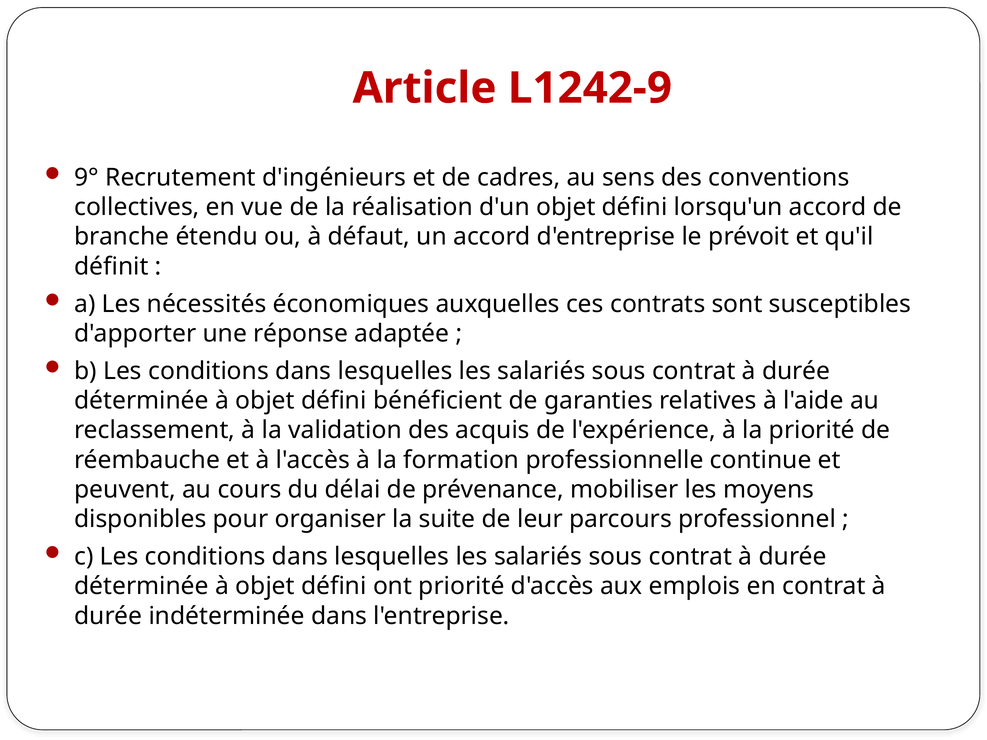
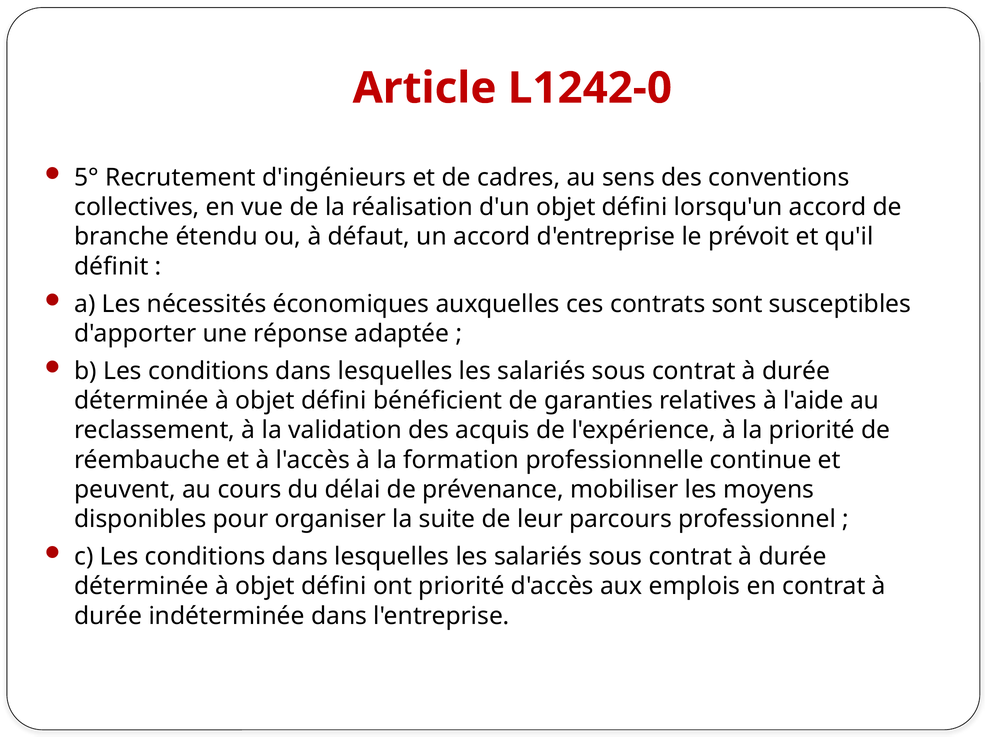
L1242-9: L1242-9 -> L1242-0 (590, 88)
9°: 9° -> 5° (87, 178)
